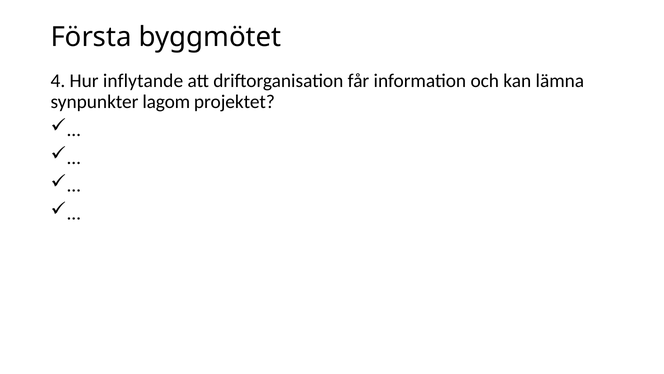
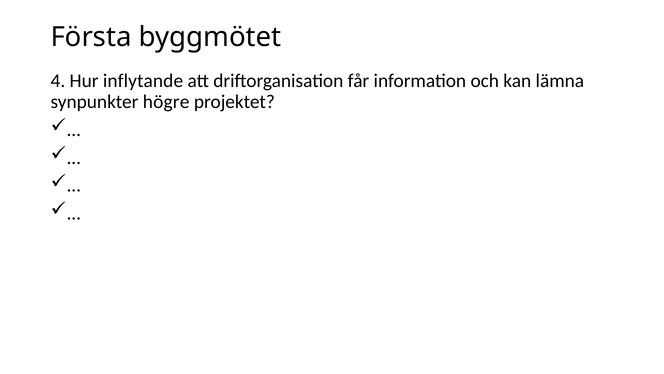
lagom: lagom -> högre (166, 102)
